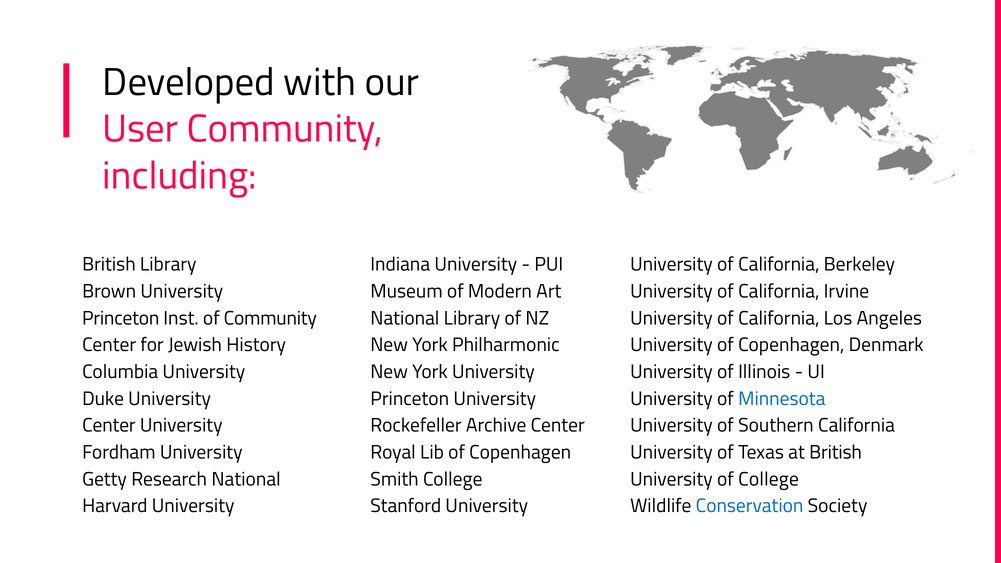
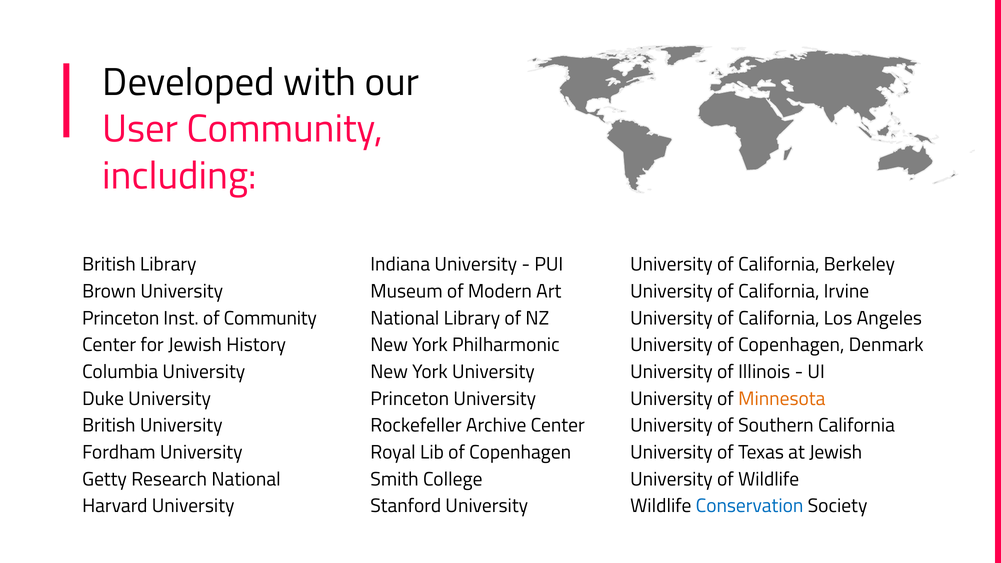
Minnesota colour: blue -> orange (782, 399)
Center: Center -> British (109, 426)
at British: British -> Jewish (836, 452)
of College: College -> Wildlife (769, 479)
